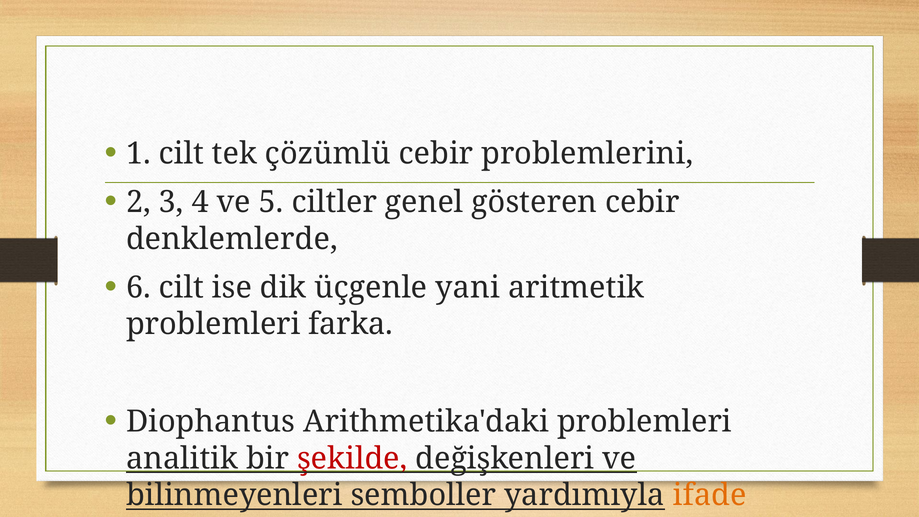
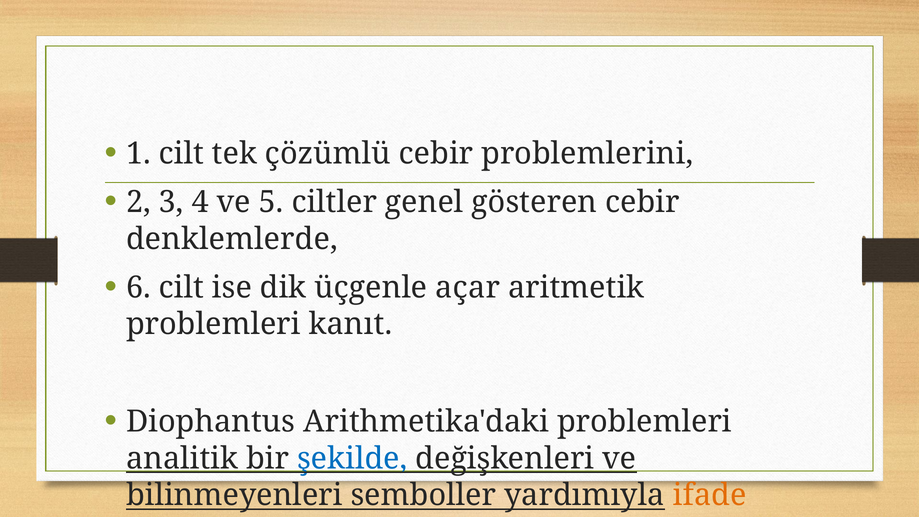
yani: yani -> açar (468, 288)
farka: farka -> kanıt (350, 324)
şekilde colour: red -> blue (352, 458)
